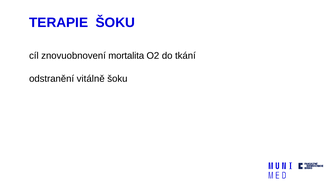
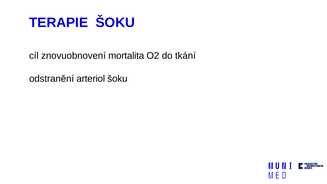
vitálně: vitálně -> arteriol (91, 79)
